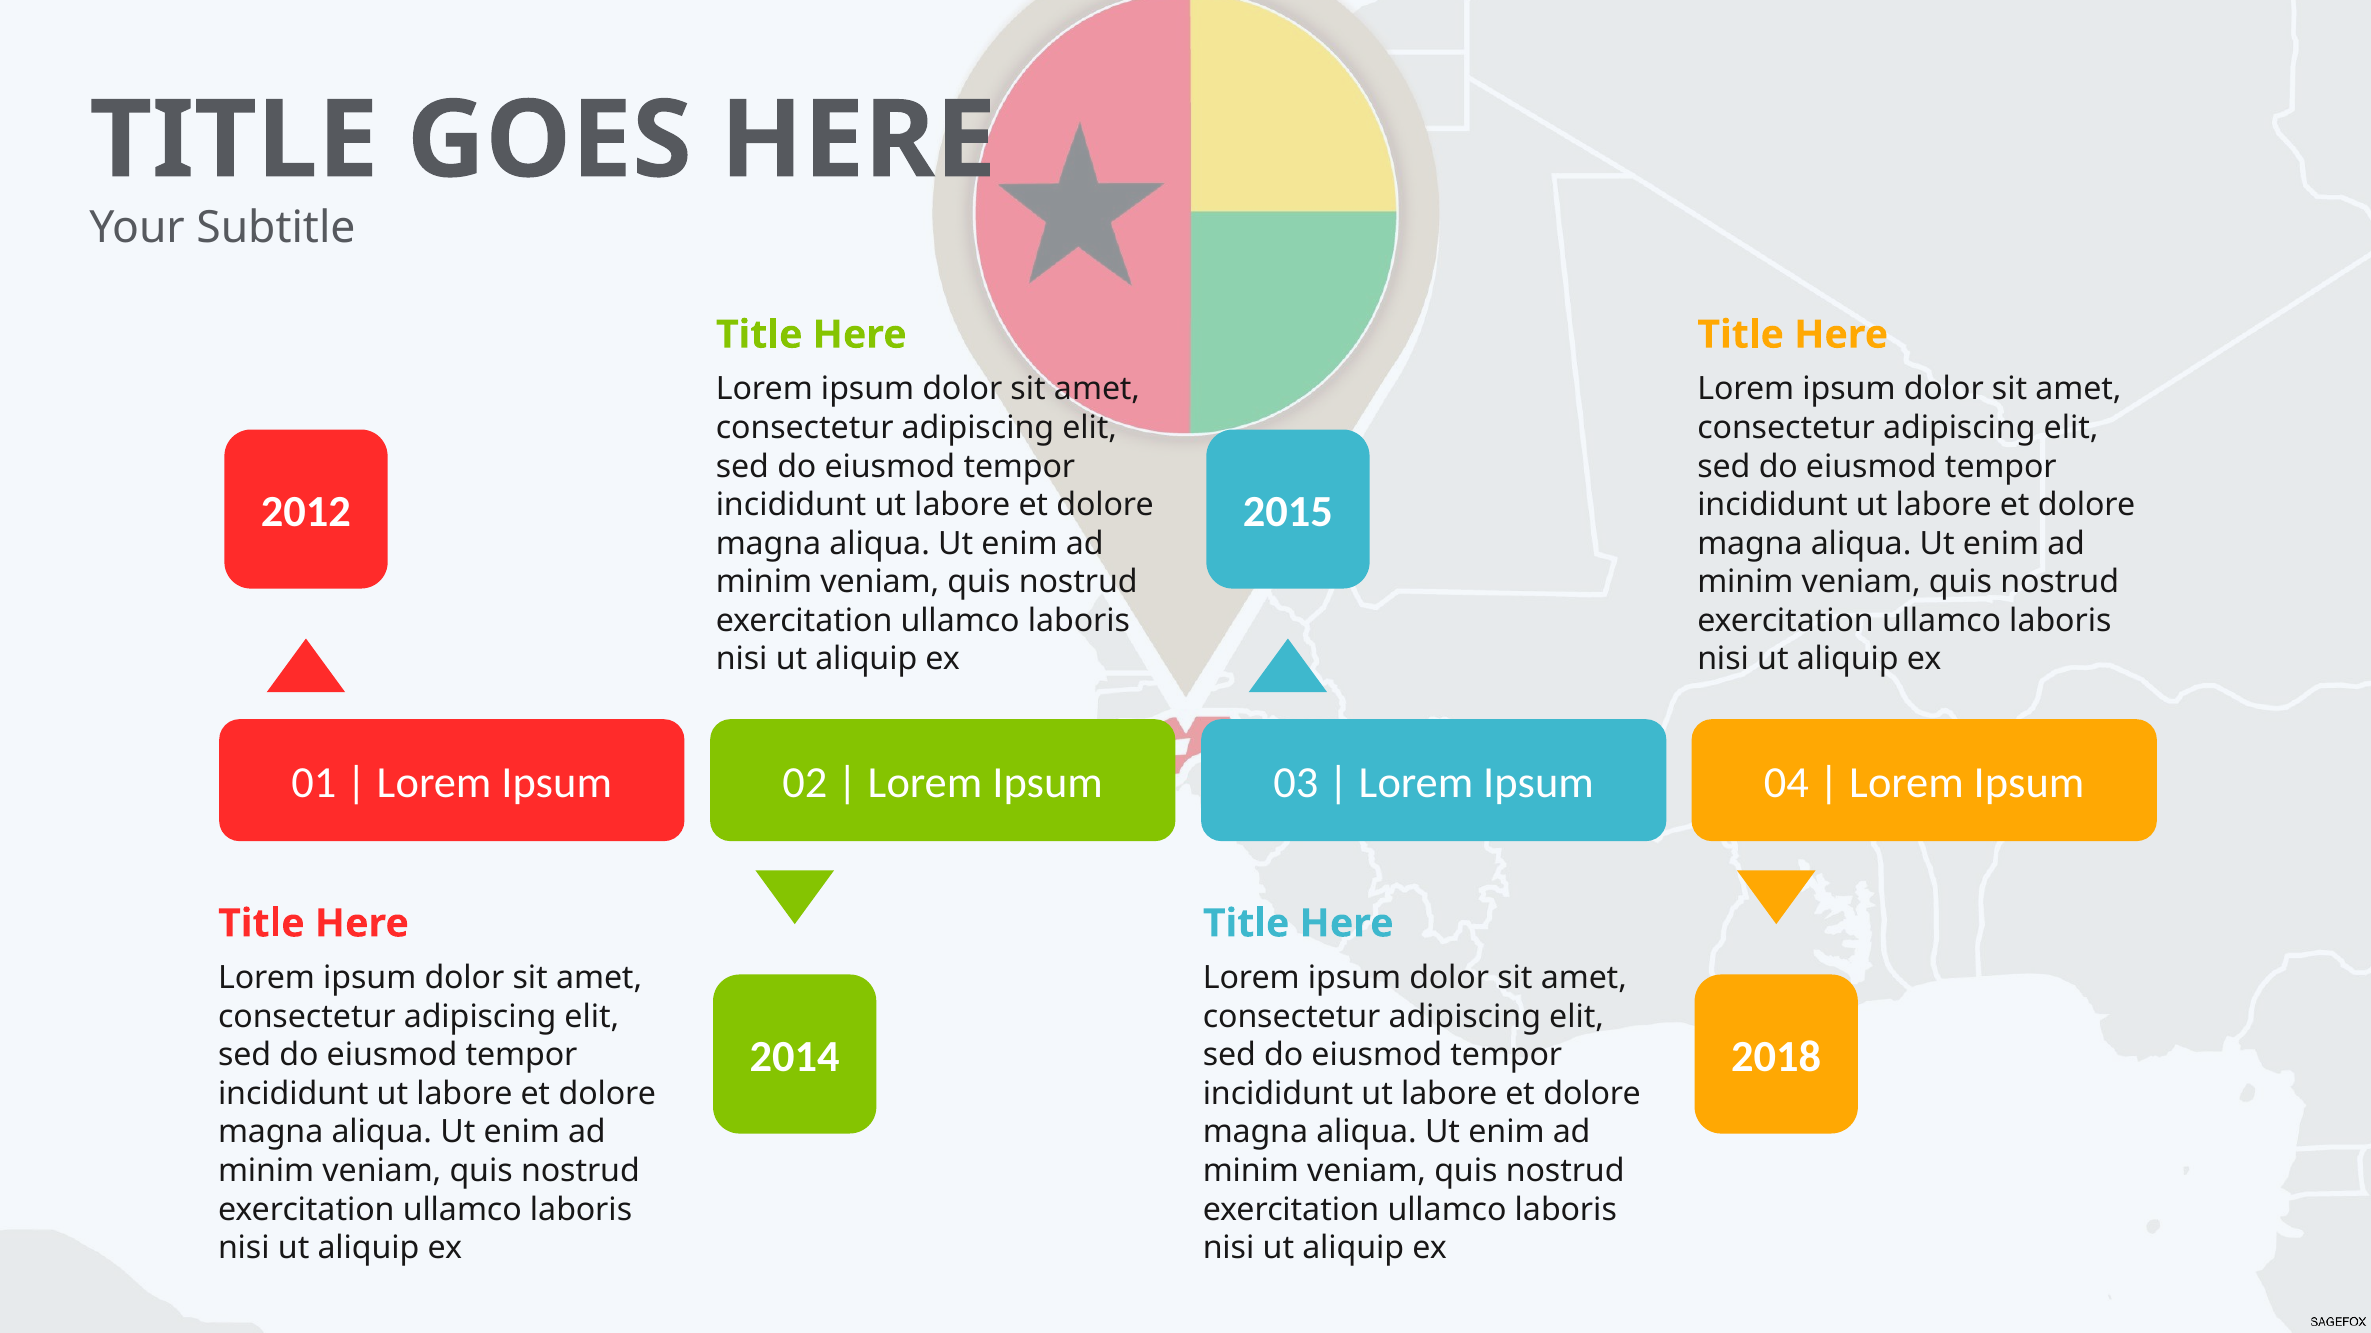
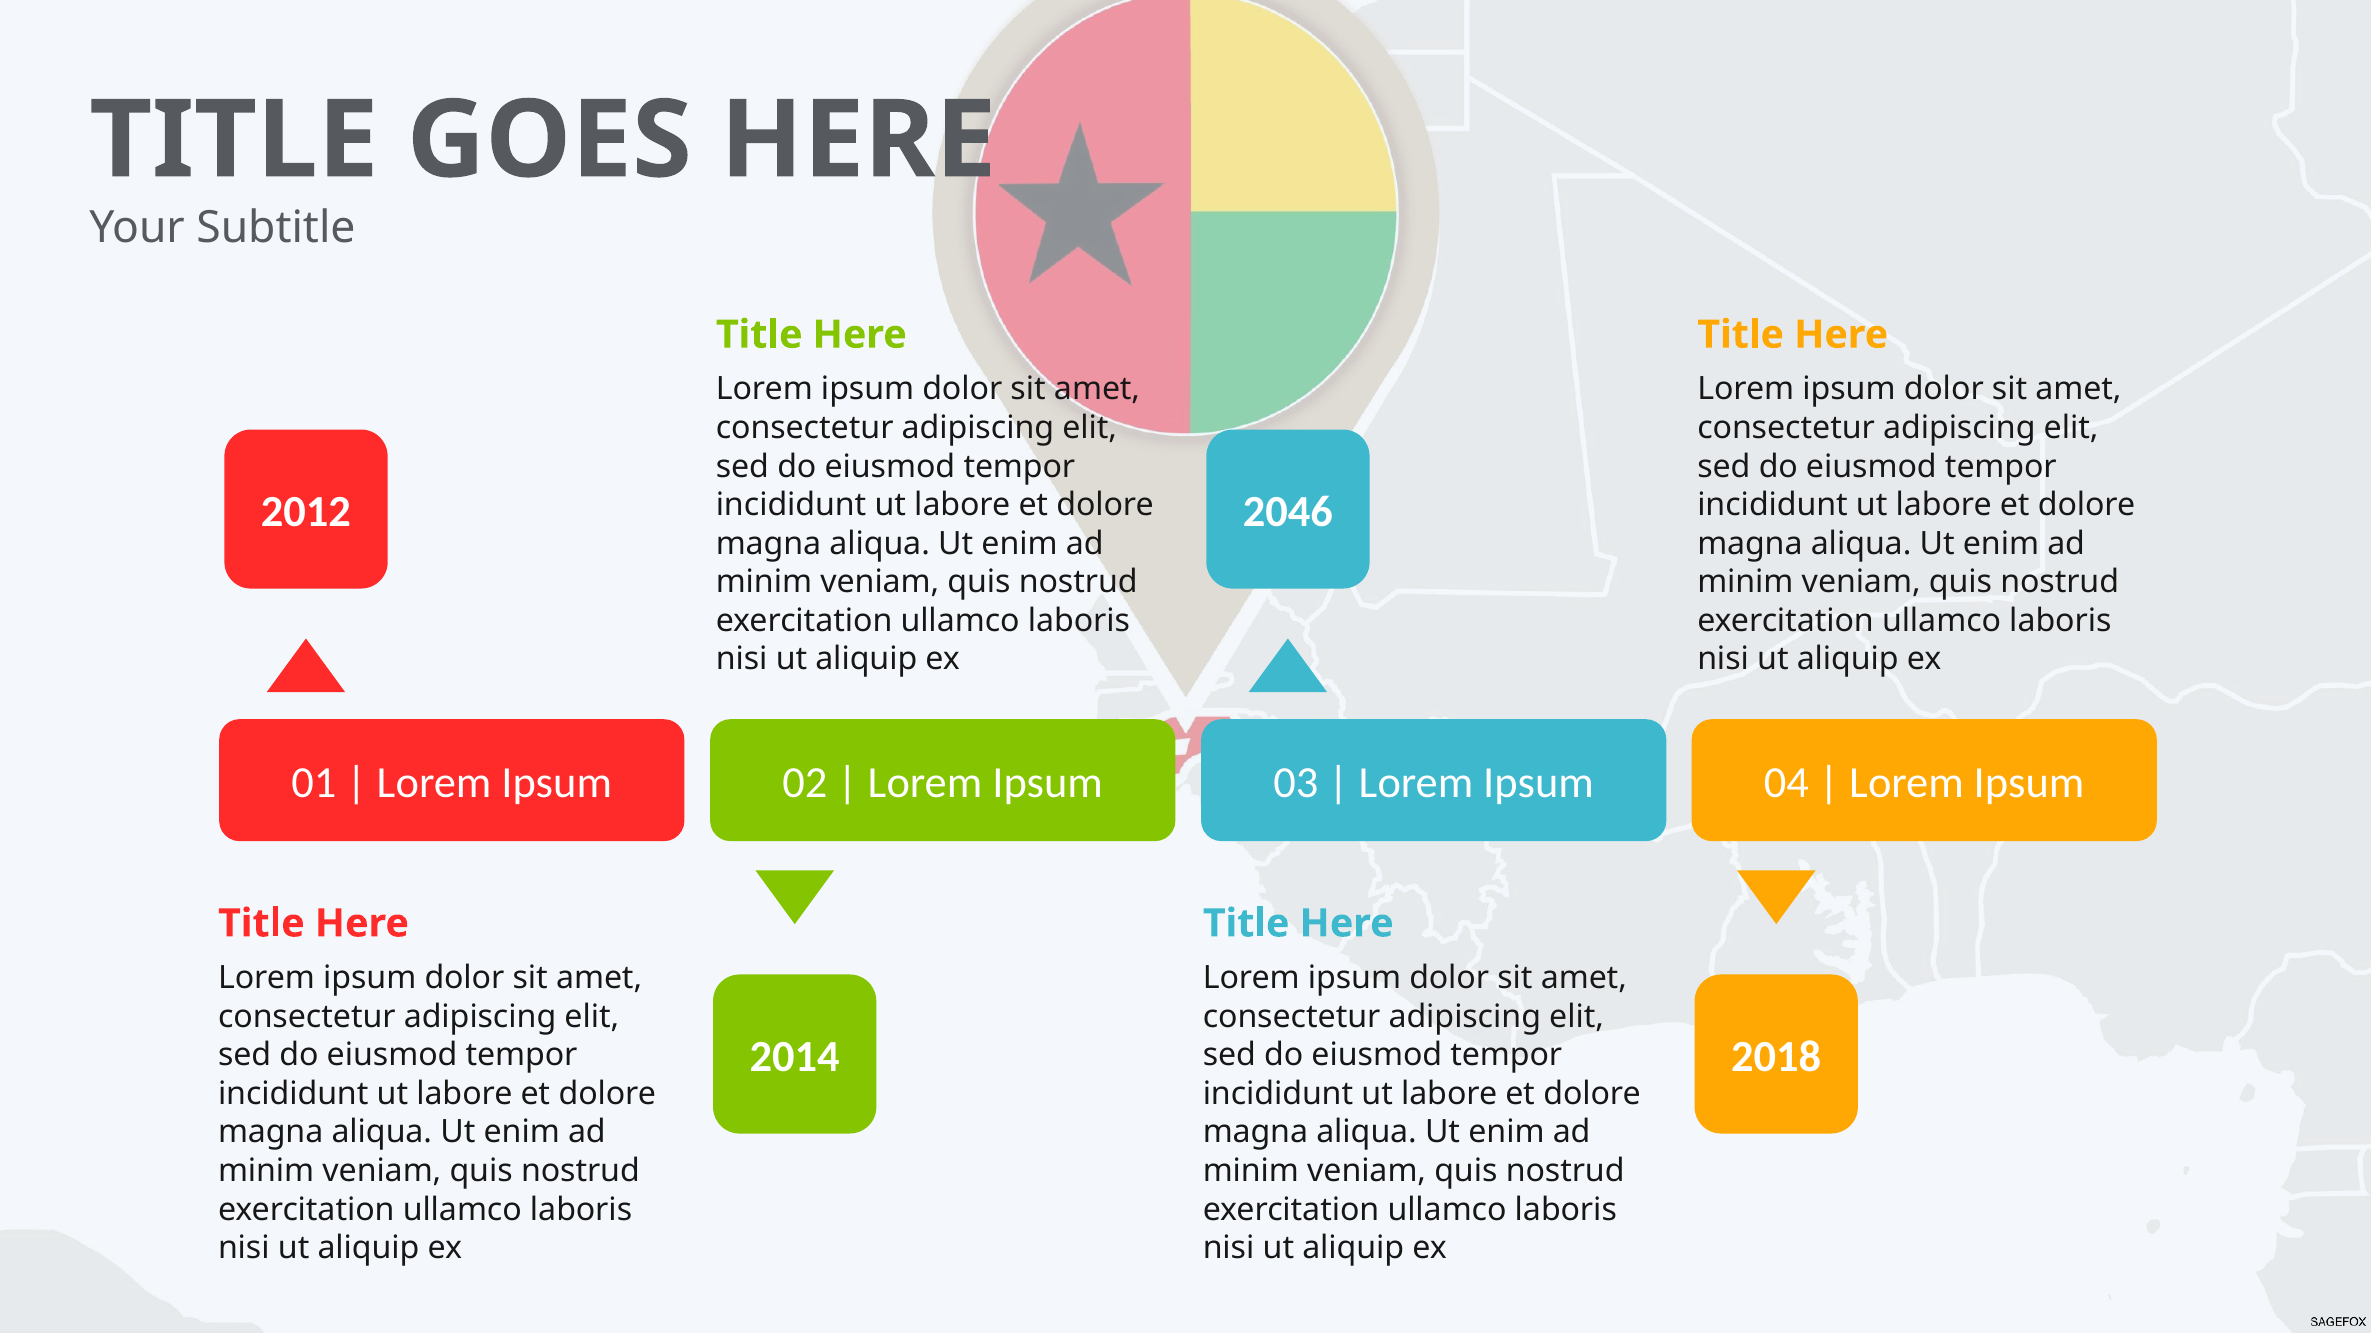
2015: 2015 -> 2046 (1288, 512)
